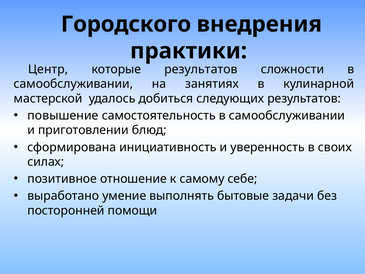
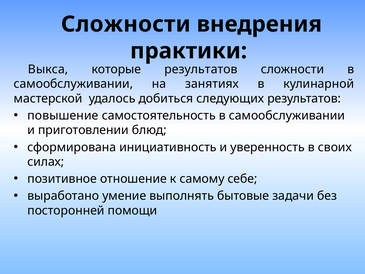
Городского: Городского -> Сложности (126, 24)
Центр: Центр -> Выкса (48, 69)
